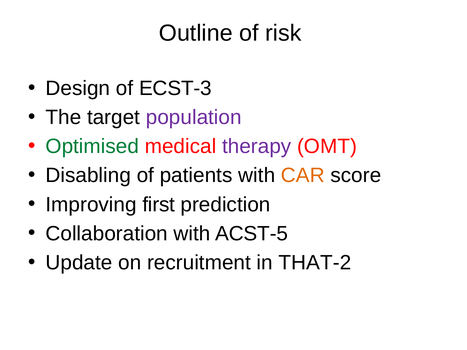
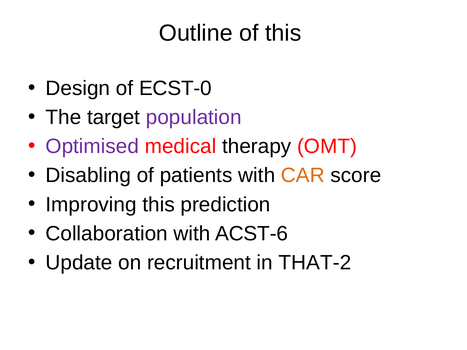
of risk: risk -> this (283, 33)
ECST-3: ECST-3 -> ECST-0 (175, 88)
Optimised colour: green -> purple (92, 147)
therapy colour: purple -> black (257, 147)
Improving first: first -> this (159, 205)
ACST-5: ACST-5 -> ACST-6 (252, 234)
